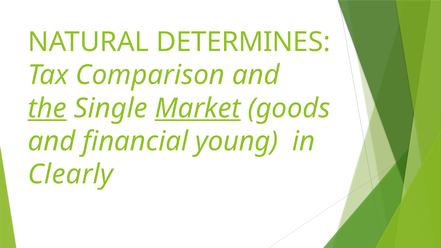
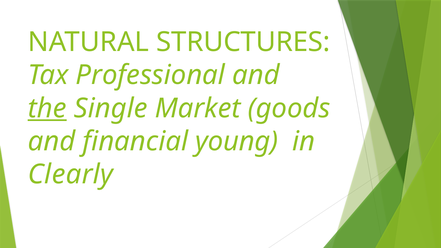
DETERMINES: DETERMINES -> STRUCTURES (243, 42)
Comparison: Comparison -> Professional (150, 75)
Market underline: present -> none (198, 108)
